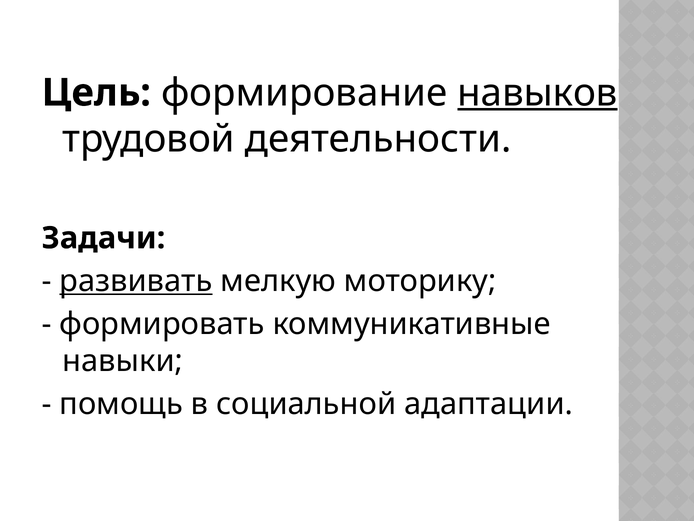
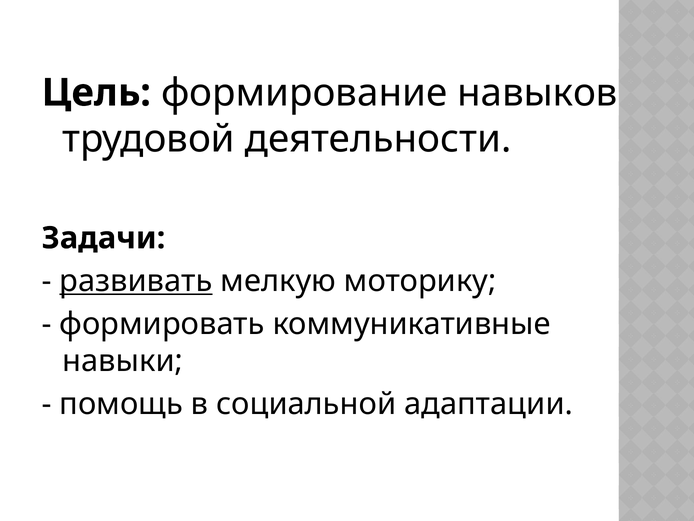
навыков underline: present -> none (537, 93)
